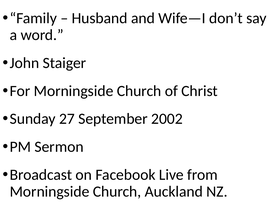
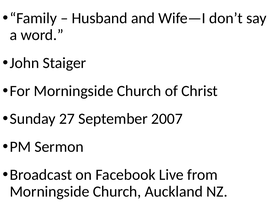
2002: 2002 -> 2007 (167, 119)
